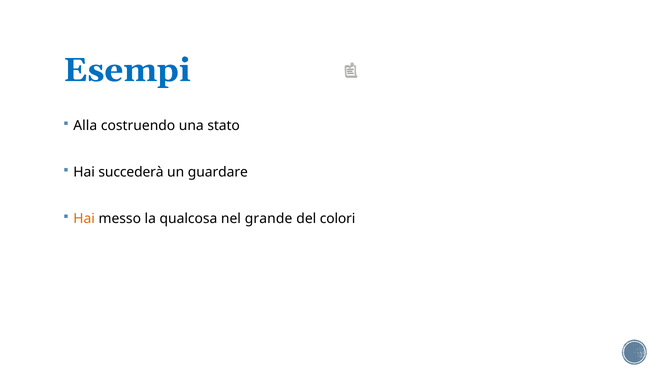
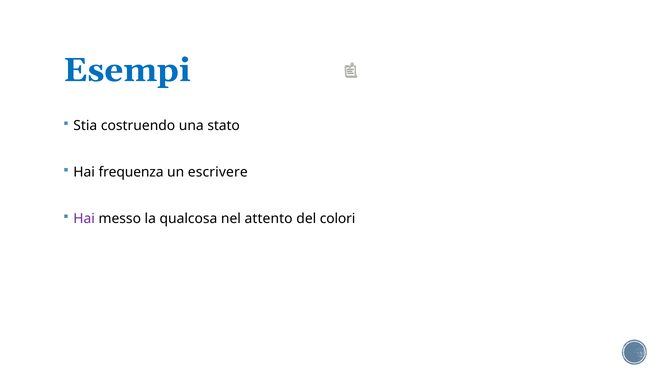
Alla: Alla -> Stia (85, 126)
succederà: succederà -> frequenza (131, 172)
guardare: guardare -> escrivere (218, 172)
Hai colour: orange -> purple (84, 219)
grande: grande -> attento (269, 219)
